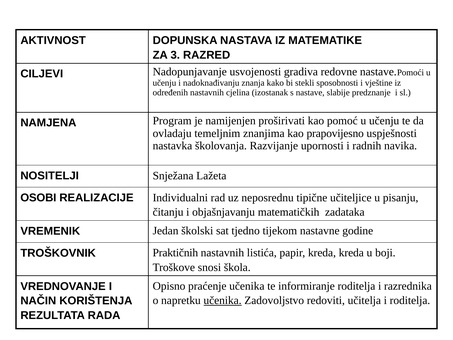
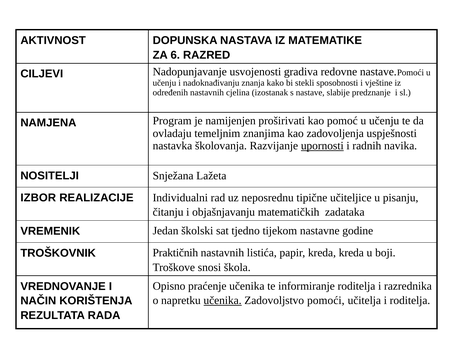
3: 3 -> 6 (175, 55)
prapovijesno: prapovijesno -> zadovoljenja (335, 133)
upornosti underline: none -> present (322, 146)
OSOBI: OSOBI -> IZBOR (38, 198)
Zadovoljstvo redoviti: redoviti -> pomoći (326, 300)
